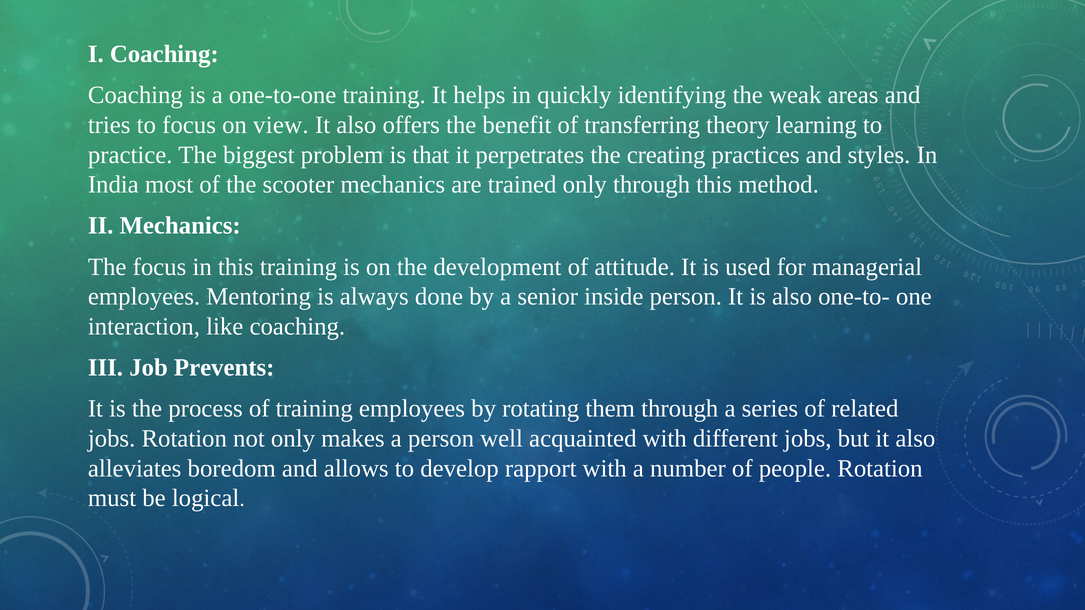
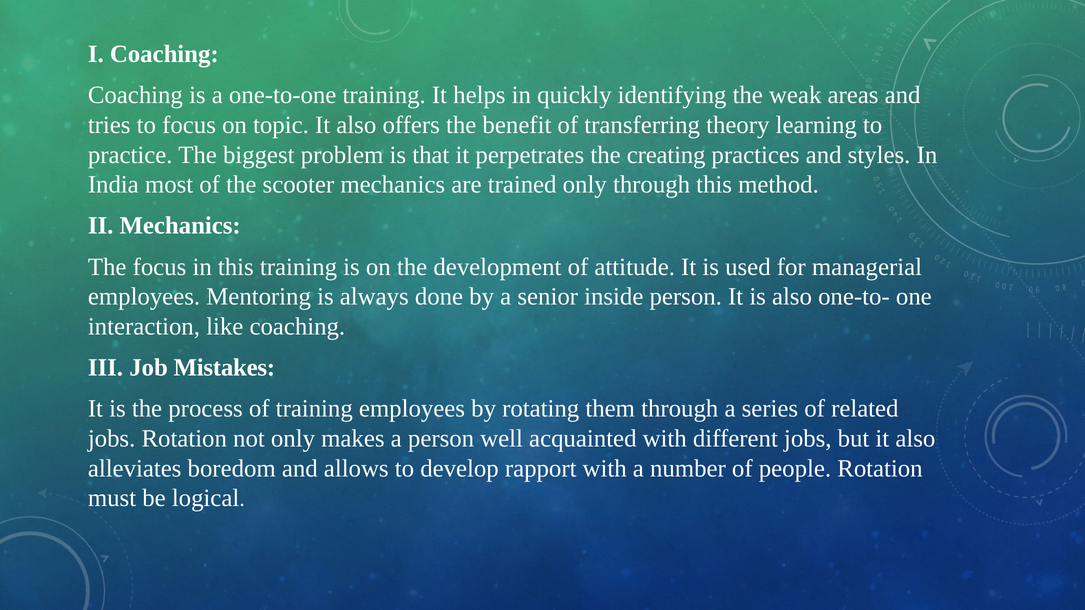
view: view -> topic (281, 125)
Prevents: Prevents -> Mistakes (224, 368)
